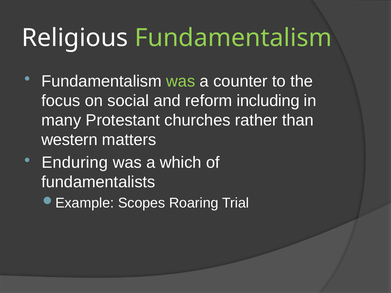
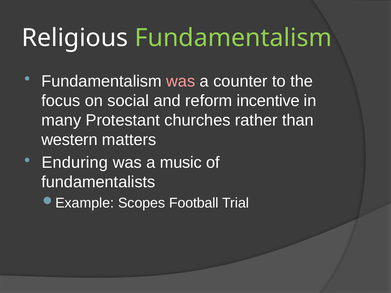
was colour: light green -> pink (181, 81)
including: including -> incentive (268, 101)
which: which -> music (181, 163)
Roaring: Roaring -> Football (194, 203)
